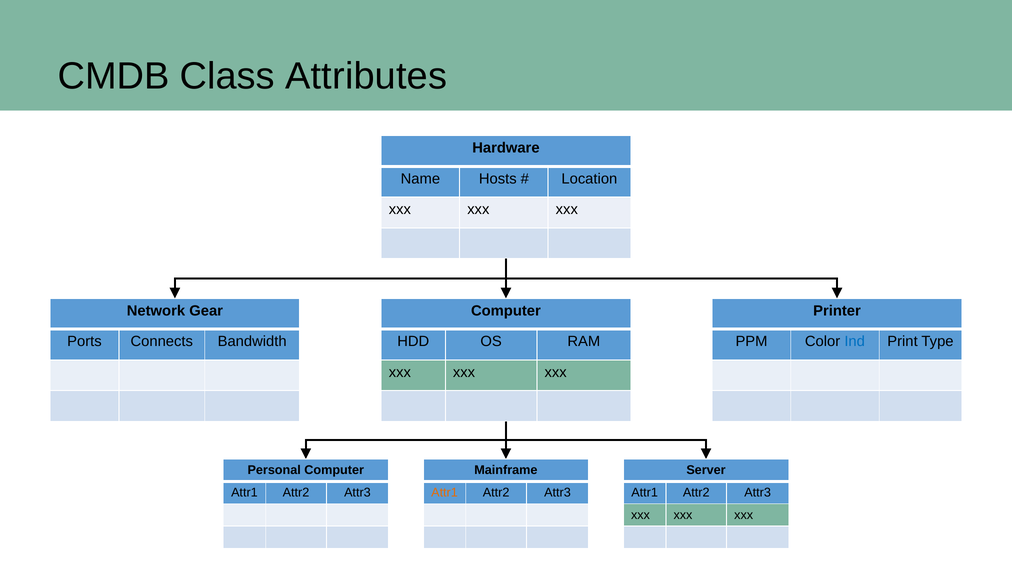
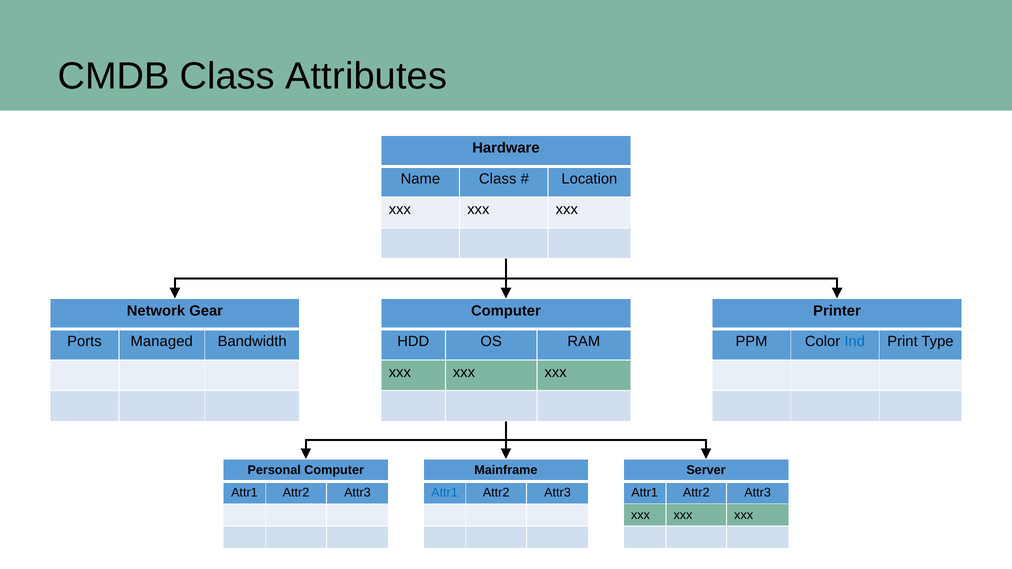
Name Hosts: Hosts -> Class (498, 179)
Connects: Connects -> Managed (162, 342)
Attr1 colour: orange -> blue (445, 493)
